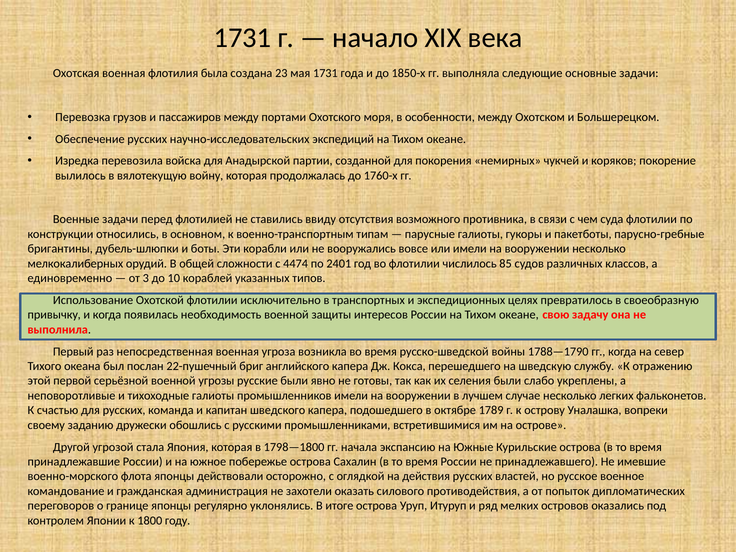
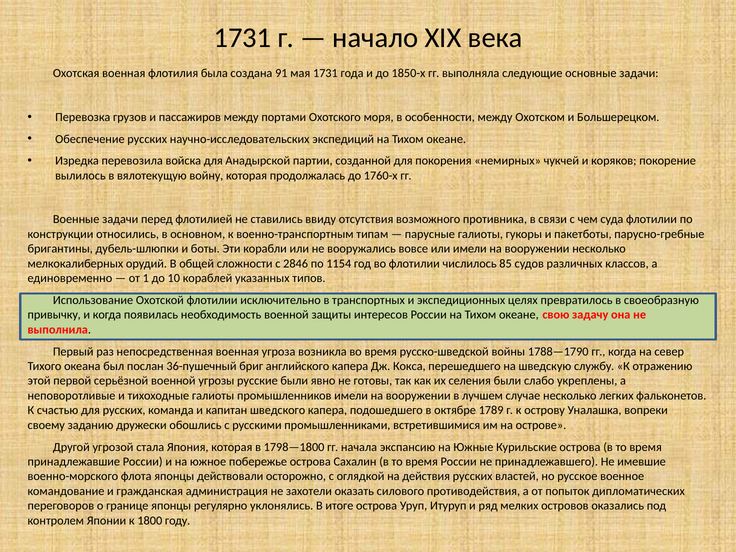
23: 23 -> 91 (281, 73)
4474: 4474 -> 2846 (296, 264)
2401: 2401 -> 1154 (339, 264)
3: 3 -> 1 (146, 278)
22-пушечный: 22-пушечный -> 36-пушечный (201, 366)
